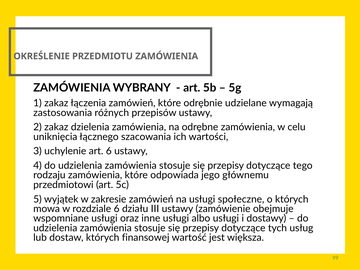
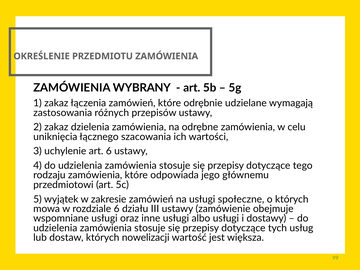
finansowej: finansowej -> nowelizacji (146, 238)
